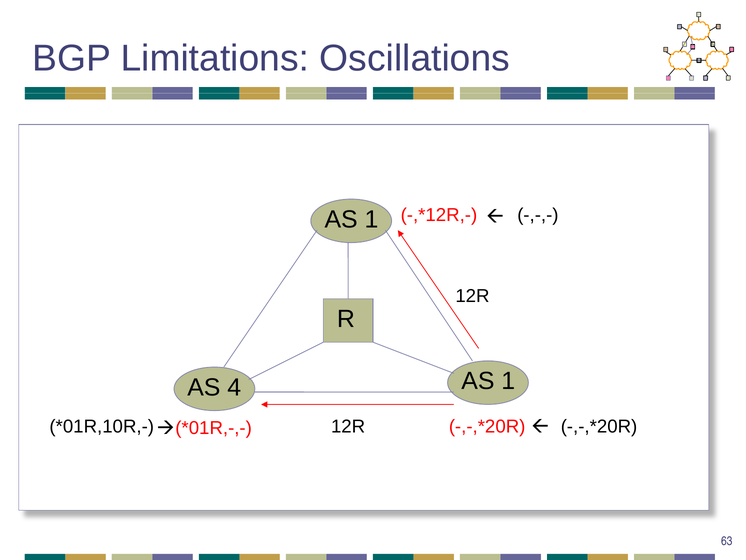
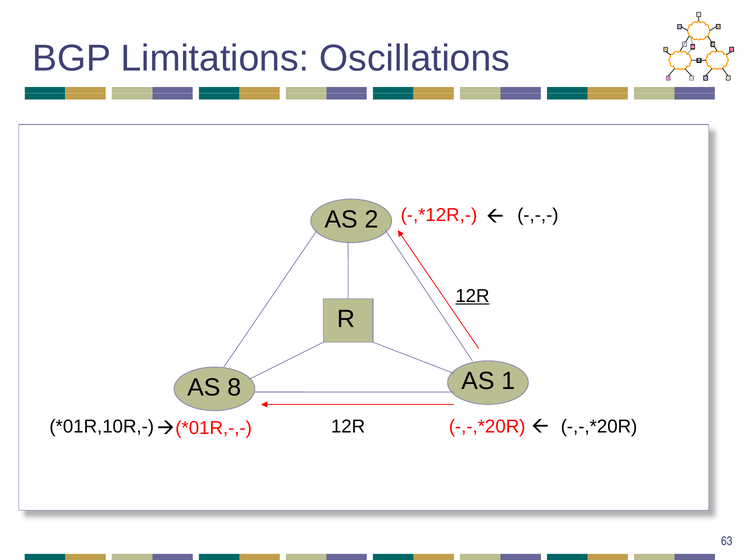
1: 1 -> 2 (372, 219)
12R underline: none -> present (472, 296)
4: 4 -> 8 (234, 387)
